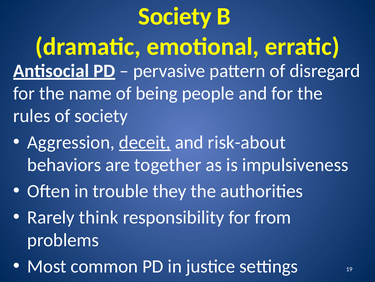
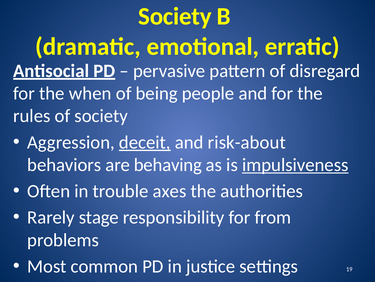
name: name -> when (90, 93)
together: together -> behaving (168, 164)
impulsiveness underline: none -> present (295, 164)
they: they -> axes (170, 191)
think: think -> stage (99, 217)
